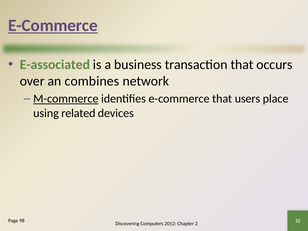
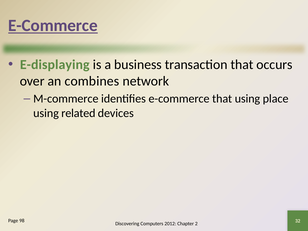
E-associated: E-associated -> E-displaying (55, 65)
M-commerce underline: present -> none (66, 99)
that users: users -> using (247, 99)
